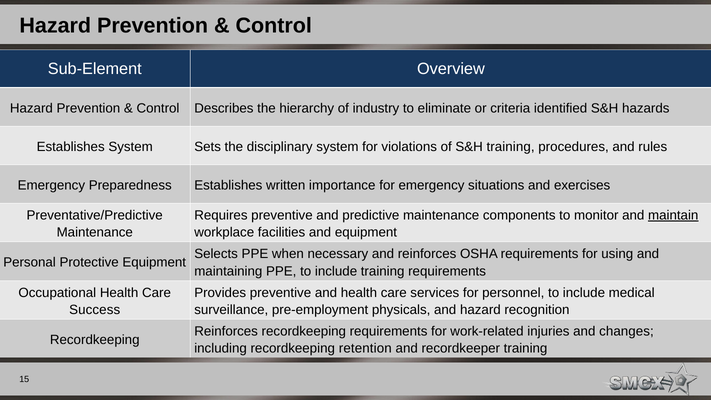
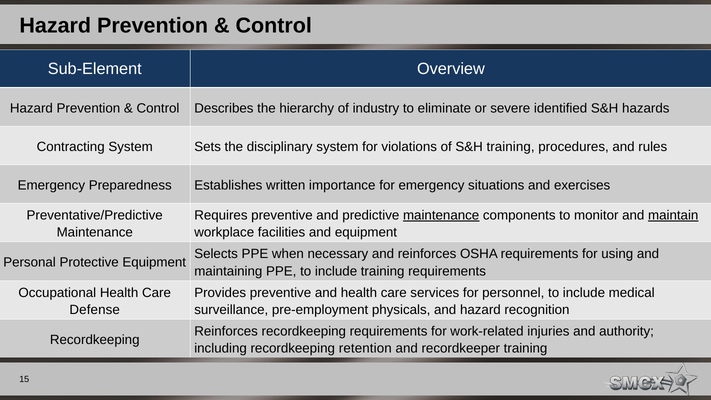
criteria: criteria -> severe (510, 108)
Establishes: Establishes -> Contracting (71, 147)
maintenance underline: none -> present (441, 215)
Success: Success -> Defense (95, 310)
changes: changes -> authority (627, 331)
